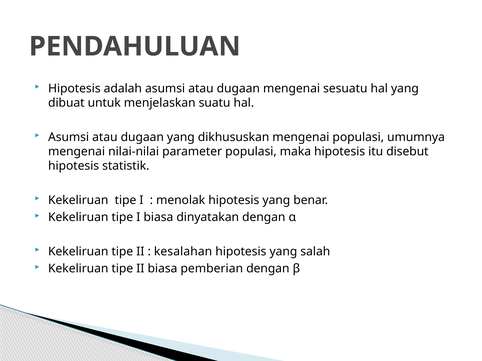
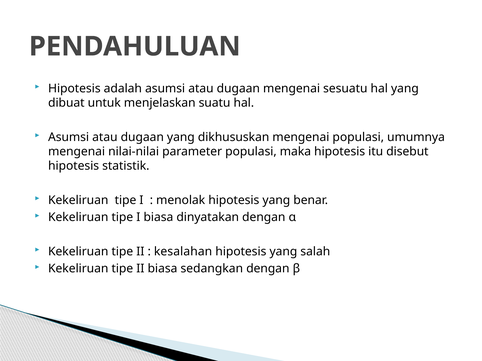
pemberian: pemberian -> sedangkan (212, 269)
